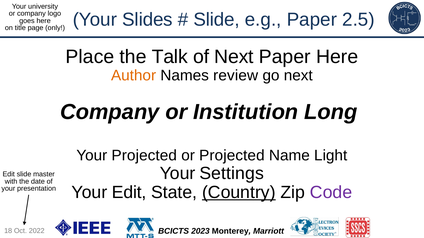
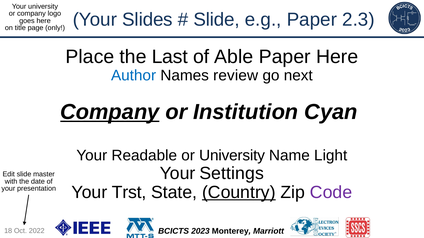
2.5: 2.5 -> 2.3 (359, 20)
Talk: Talk -> Last (170, 57)
of Next: Next -> Able (234, 57)
Author colour: orange -> blue (134, 76)
Company underline: none -> present (110, 112)
Long: Long -> Cyan (331, 112)
Your Projected: Projected -> Readable (144, 156)
or Projected: Projected -> University (232, 156)
Your Edit: Edit -> Trst (129, 193)
